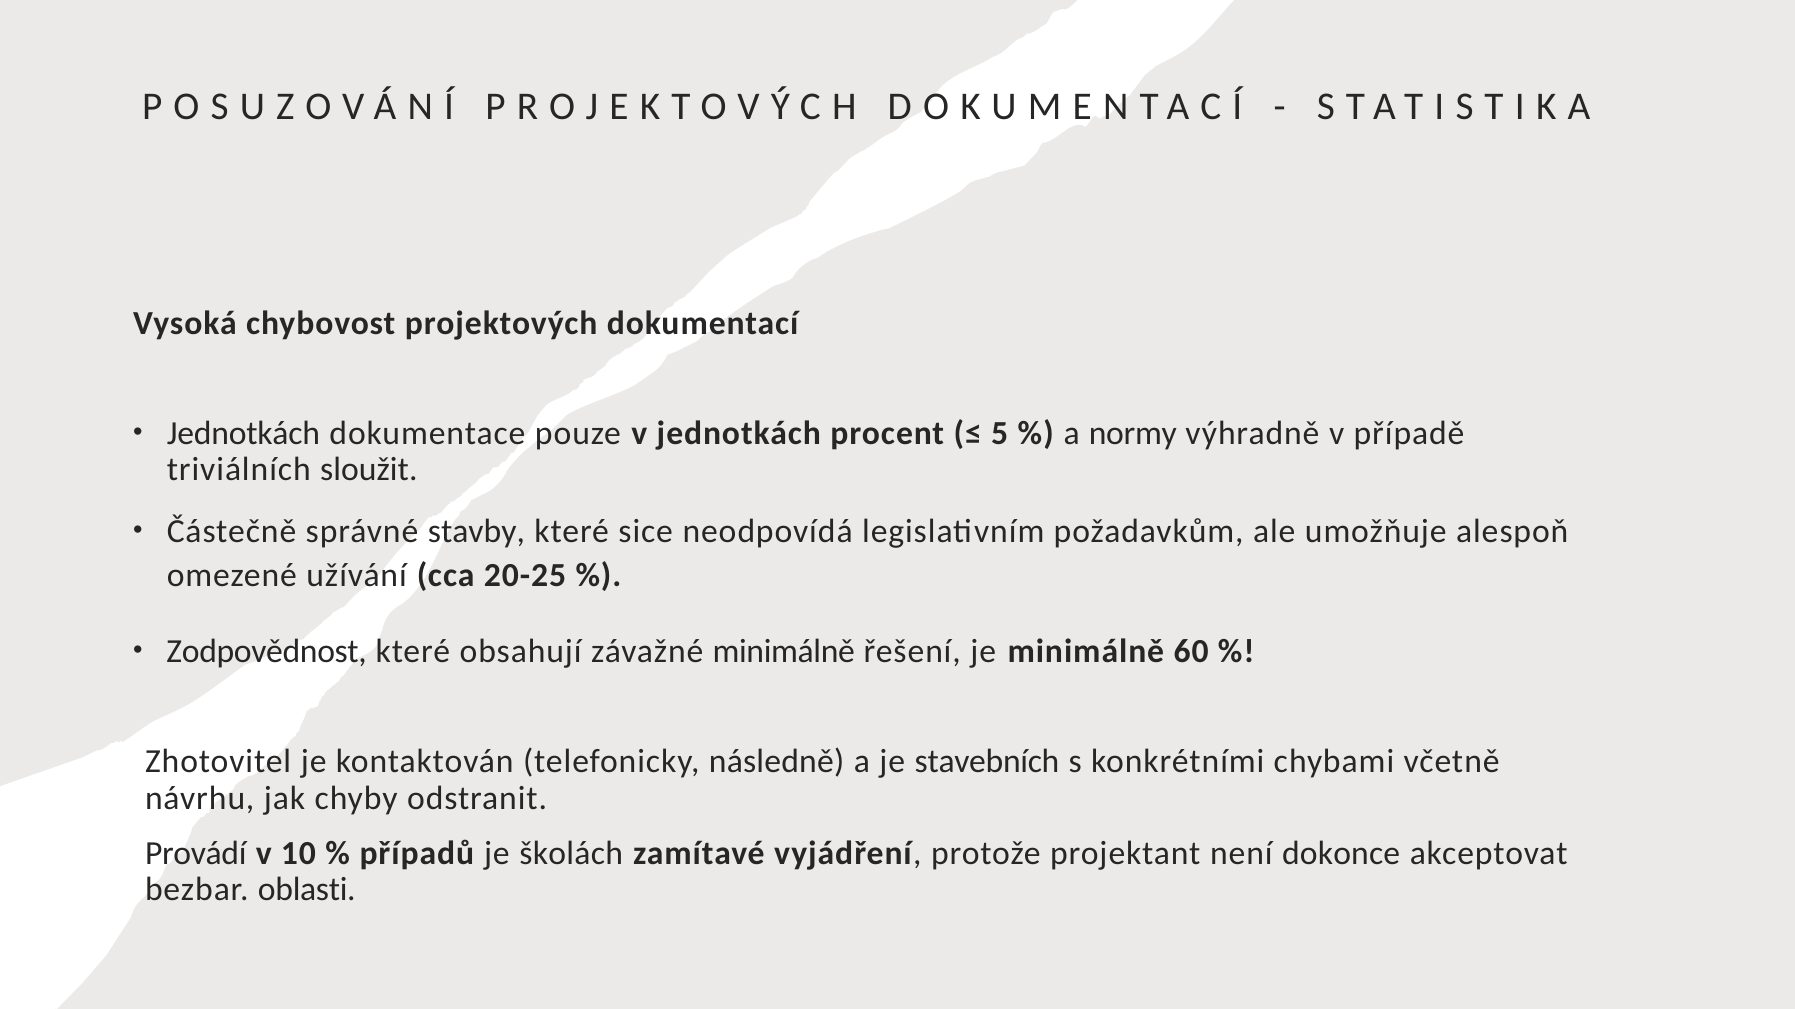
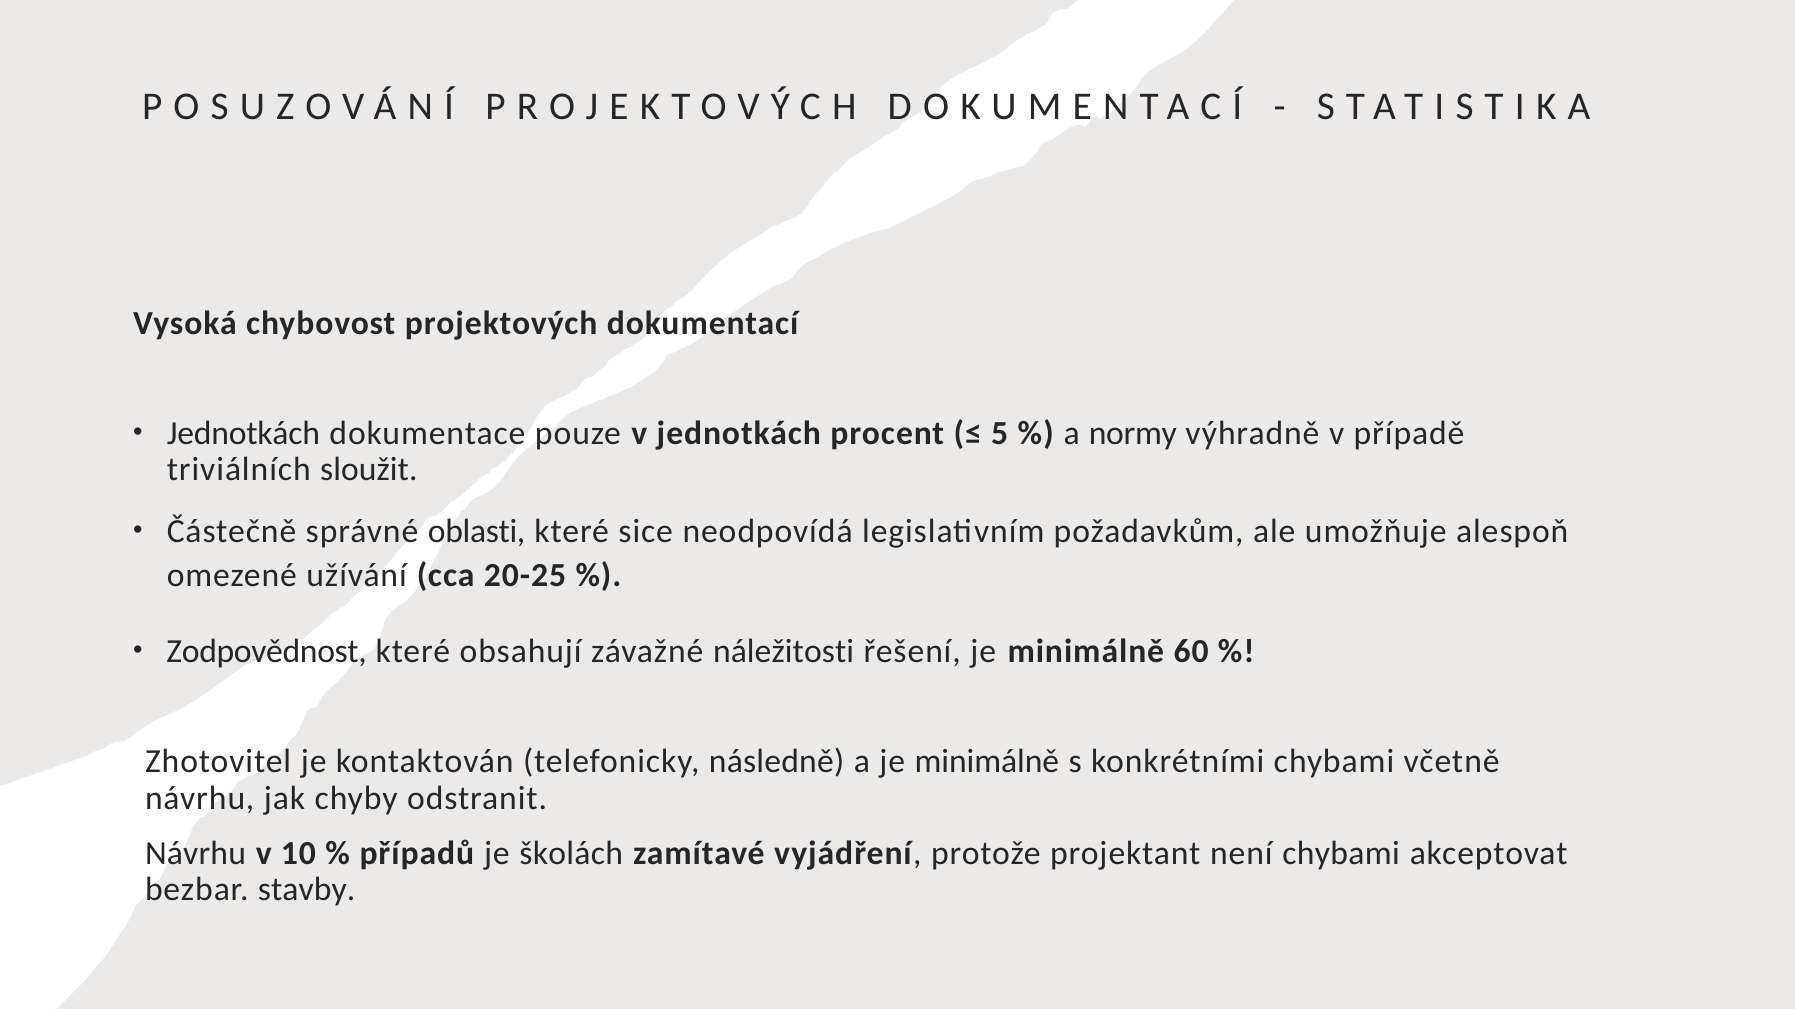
stavby: stavby -> oblasti (477, 532)
závažné minimálně: minimálně -> náležitosti (784, 652)
a je stavebních: stavebních -> minimálně (987, 762)
Provádí: Provádí -> Návrhu (196, 854)
není dokonce: dokonce -> chybami (1341, 854)
oblasti: oblasti -> stavby (307, 890)
